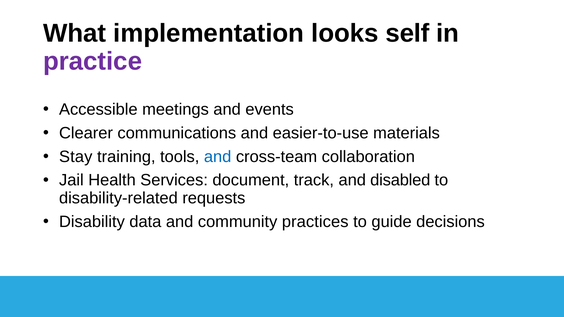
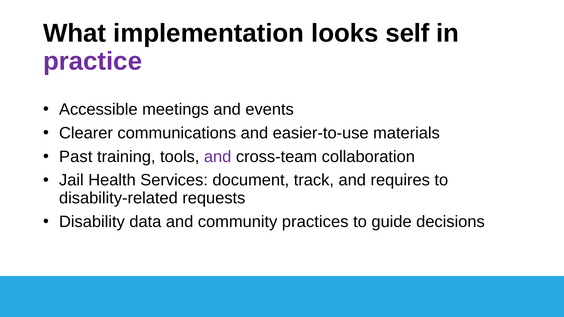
Stay: Stay -> Past (76, 157)
and colour: blue -> purple (218, 157)
disabled: disabled -> requires (400, 180)
